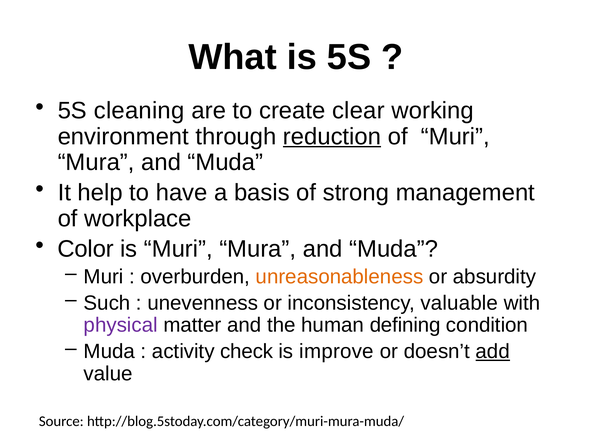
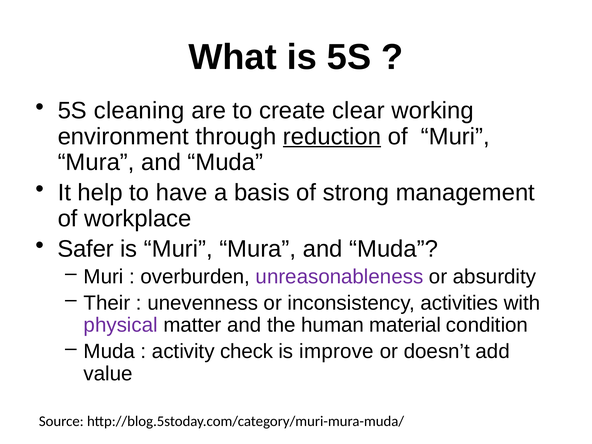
Color: Color -> Safer (86, 249)
unreasonableness colour: orange -> purple (339, 277)
Such: Such -> Their (107, 303)
valuable: valuable -> activities (459, 303)
defining: defining -> material (405, 325)
add underline: present -> none (493, 352)
